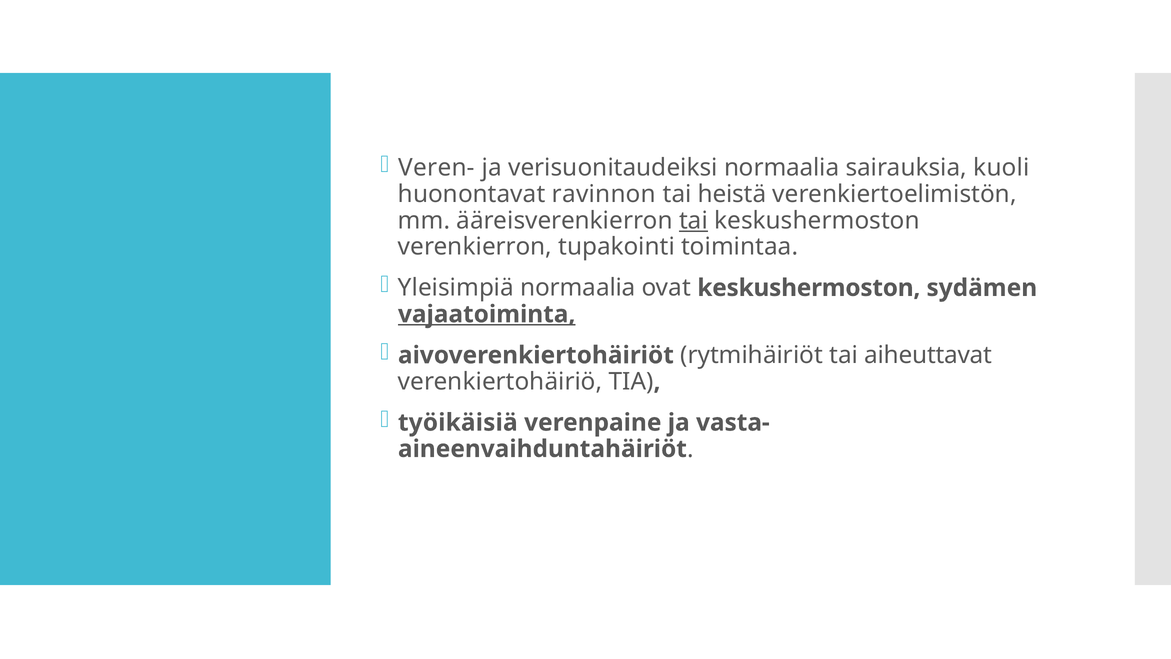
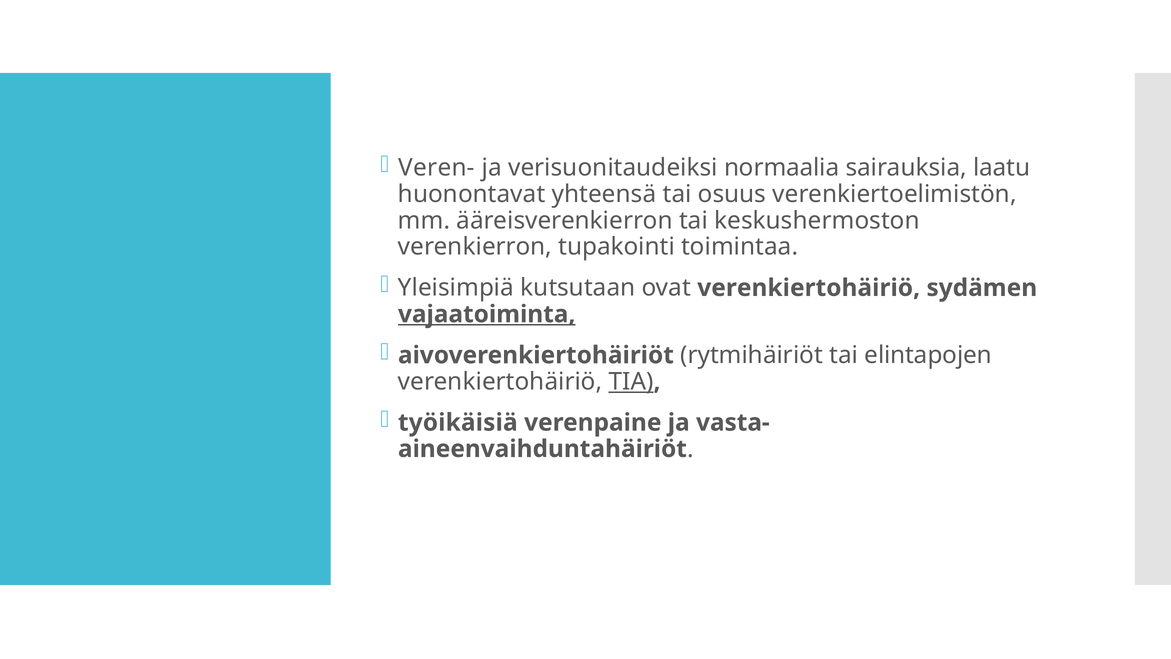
kuoli: kuoli -> laatu (1002, 168)
ravinnon: ravinnon -> yhteensä (604, 194)
heistä: heistä -> osuus (732, 194)
tai underline: present -> none (693, 220)
Yleisimpiä normaalia: normaalia -> kutsutaan (578, 288)
ovat keskushermoston: keskushermoston -> verenkiertohäiriö (809, 288)
aiheuttavat: aiheuttavat -> elintapojen (928, 355)
TIA underline: none -> present (631, 381)
